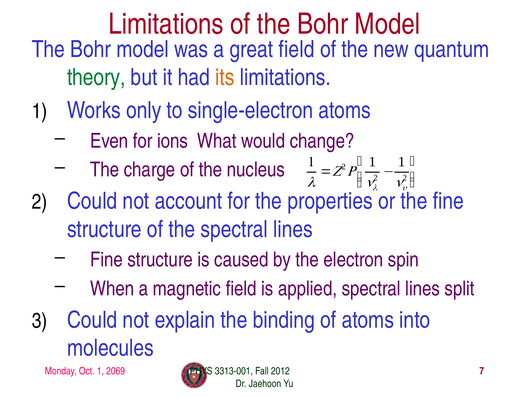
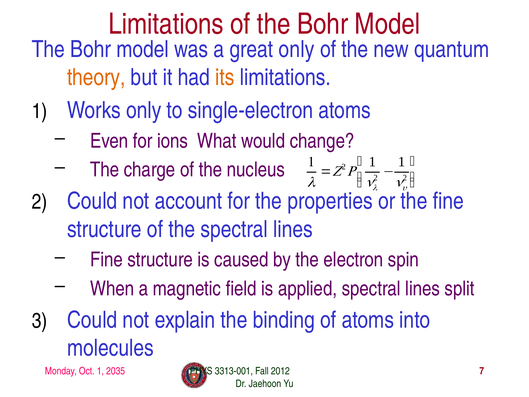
great field: field -> only (297, 49)
theory colour: green -> orange (96, 77)
2069: 2069 -> 2035 (116, 371)
